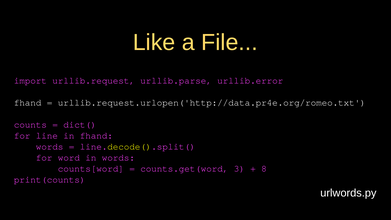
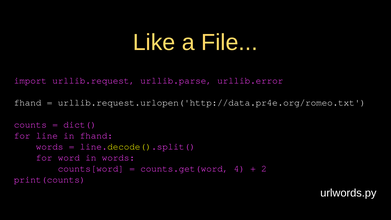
3: 3 -> 4 (239, 168)
8: 8 -> 2 (264, 168)
